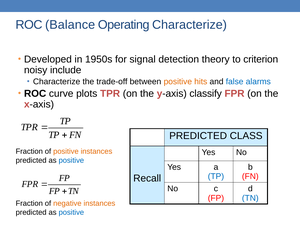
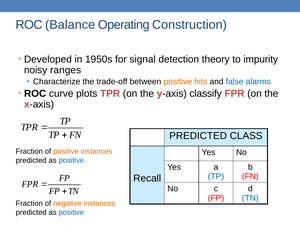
Operating Characterize: Characterize -> Construction (189, 25)
criterion: criterion -> impurity (261, 59)
include: include -> ranges (66, 70)
